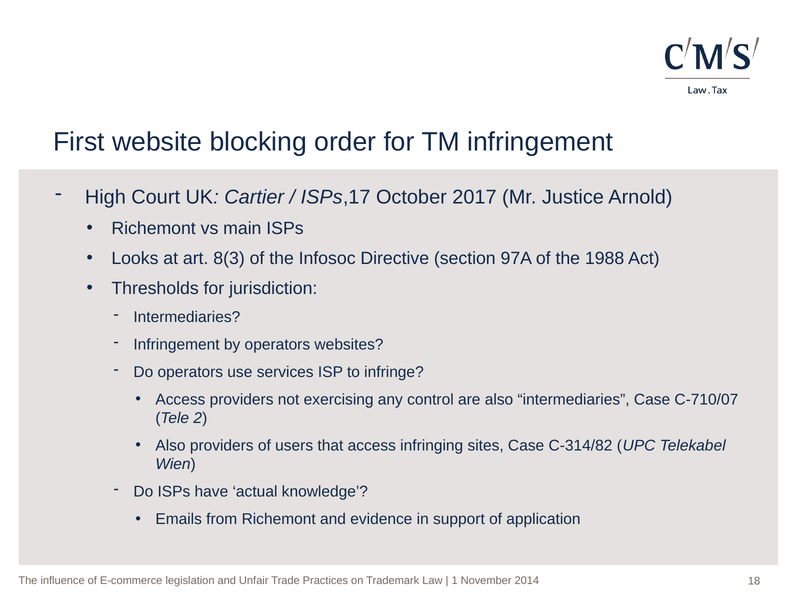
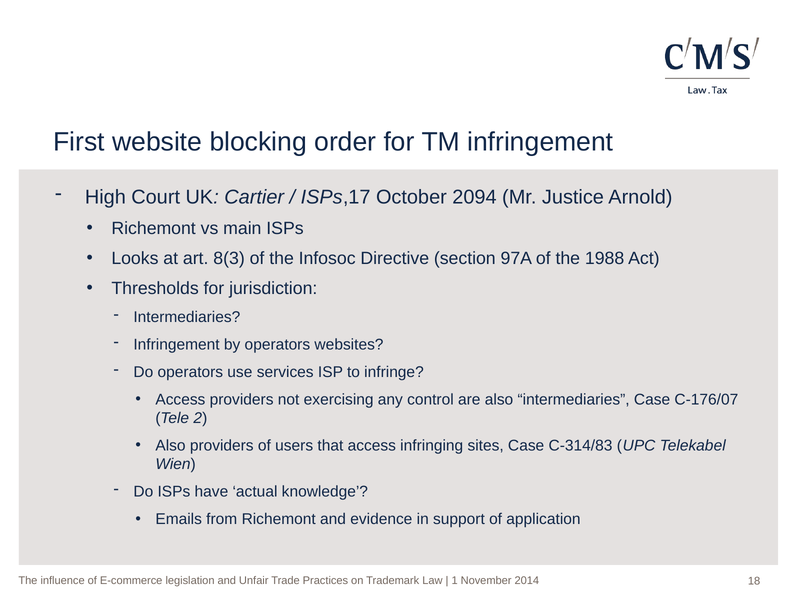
2017: 2017 -> 2094 (475, 197)
C-710/07: C-710/07 -> C-176/07 (706, 399)
C-314/82: C-314/82 -> C-314/83 (580, 445)
